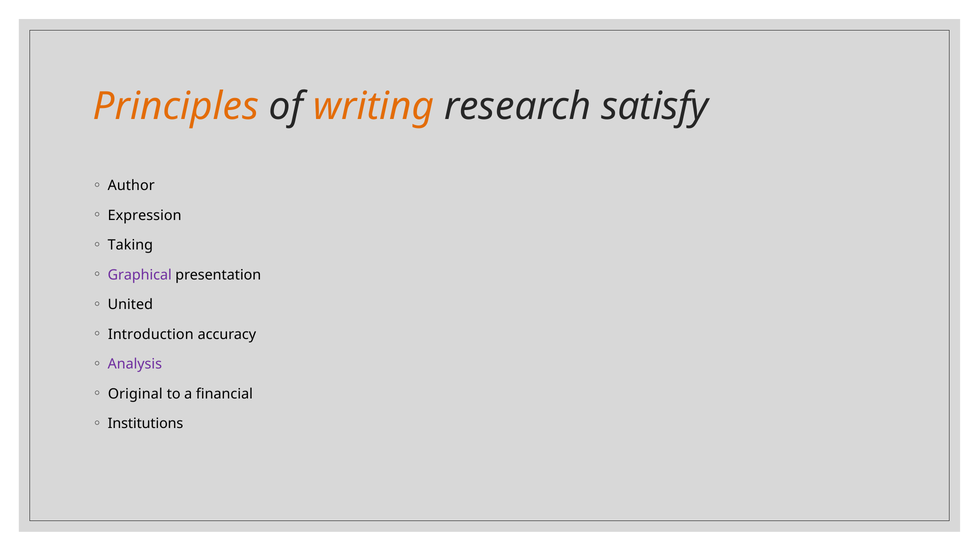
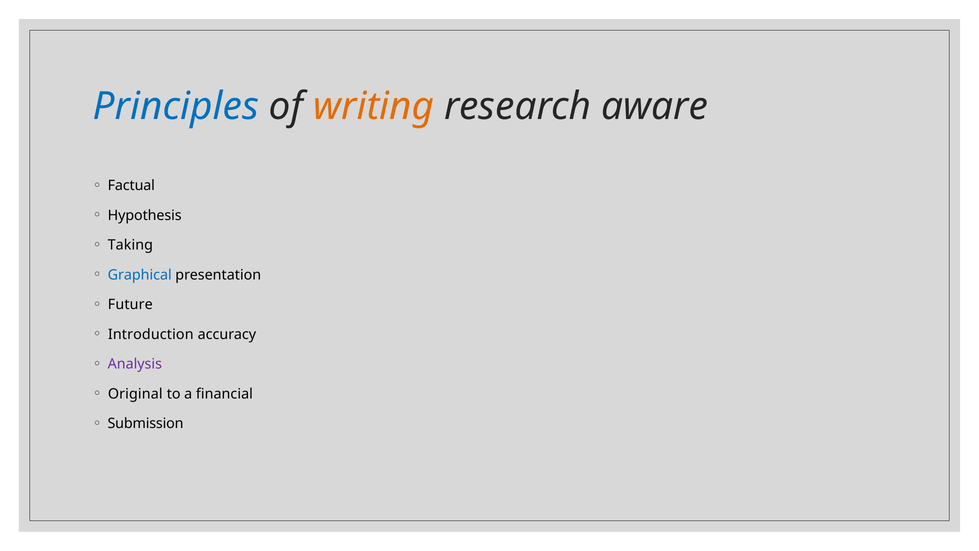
Principles colour: orange -> blue (176, 106)
satisfy: satisfy -> aware (655, 106)
Author: Author -> Factual (131, 186)
Expression: Expression -> Hypothesis (145, 215)
Graphical colour: purple -> blue (140, 275)
United: United -> Future (130, 305)
Institutions: Institutions -> Submission (146, 423)
